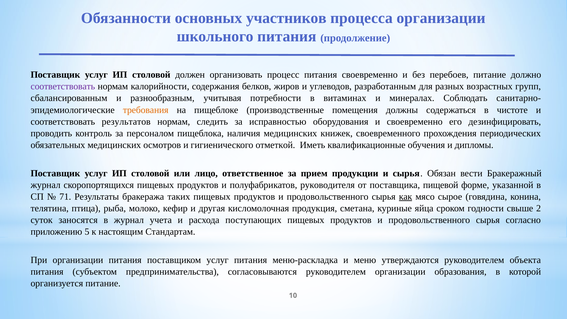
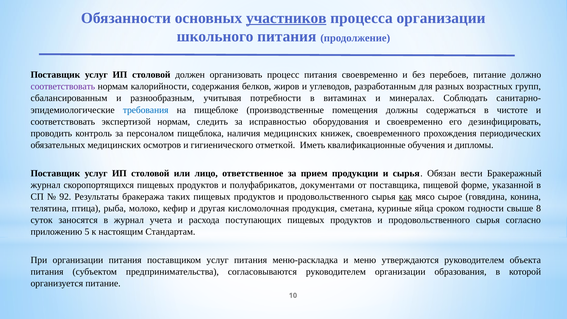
участников underline: none -> present (286, 18)
требования colour: orange -> blue (146, 110)
результатов: результатов -> экспертизой (126, 122)
руководителя: руководителя -> документами (327, 185)
71: 71 -> 92 (65, 197)
2: 2 -> 8 (539, 208)
